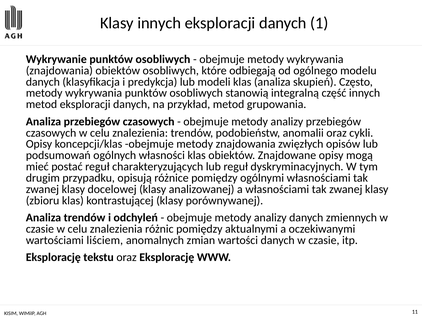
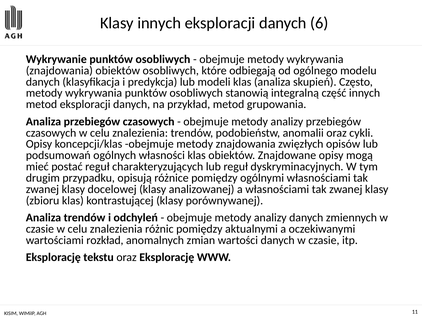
1: 1 -> 6 (319, 23)
liściem: liściem -> rozkład (105, 240)
